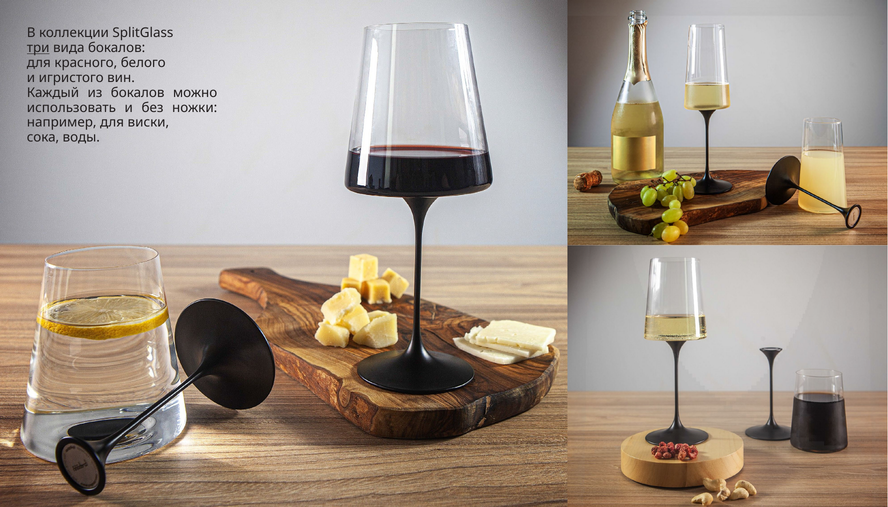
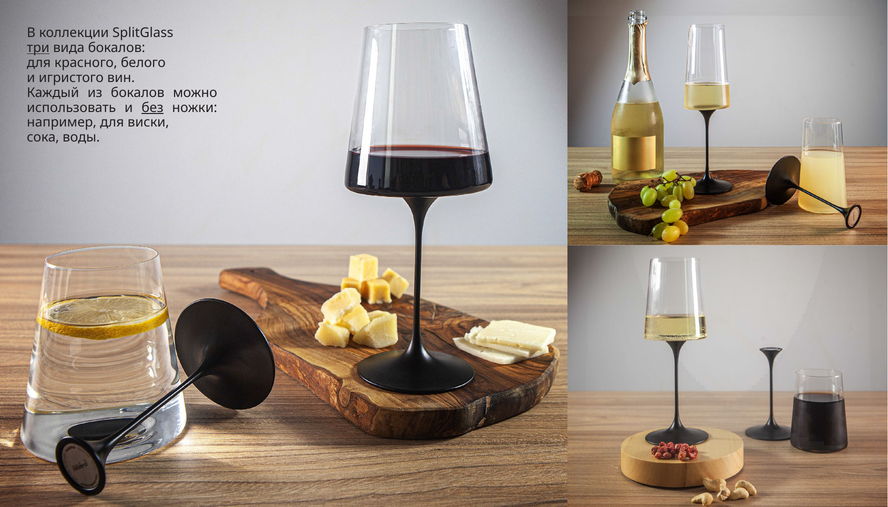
без underline: none -> present (153, 108)
